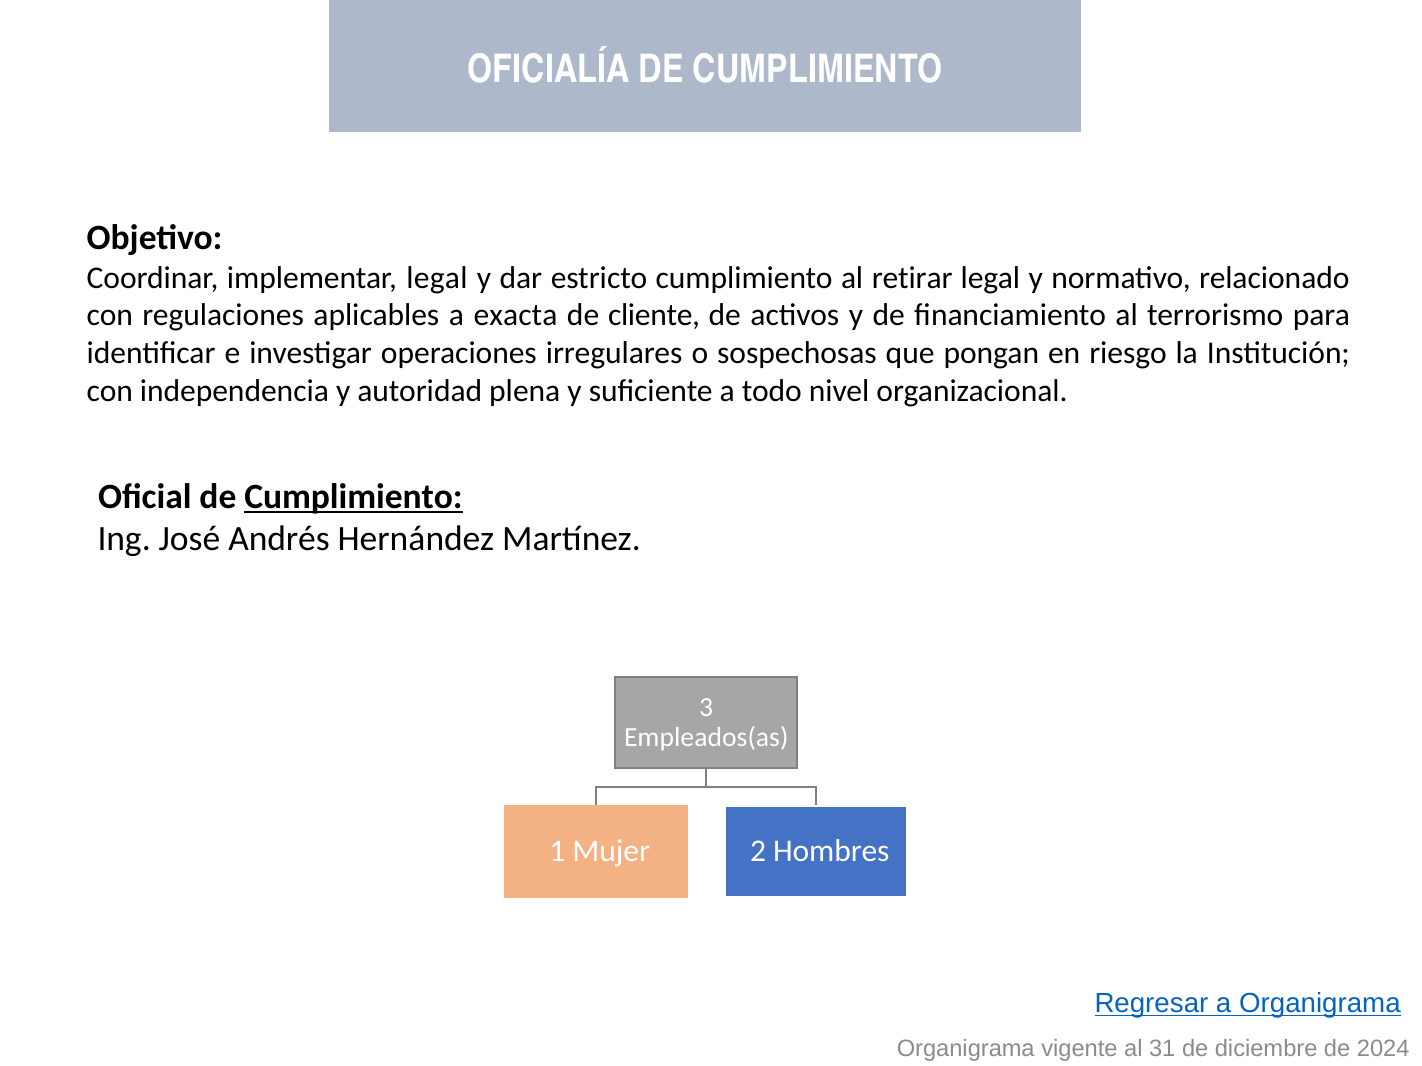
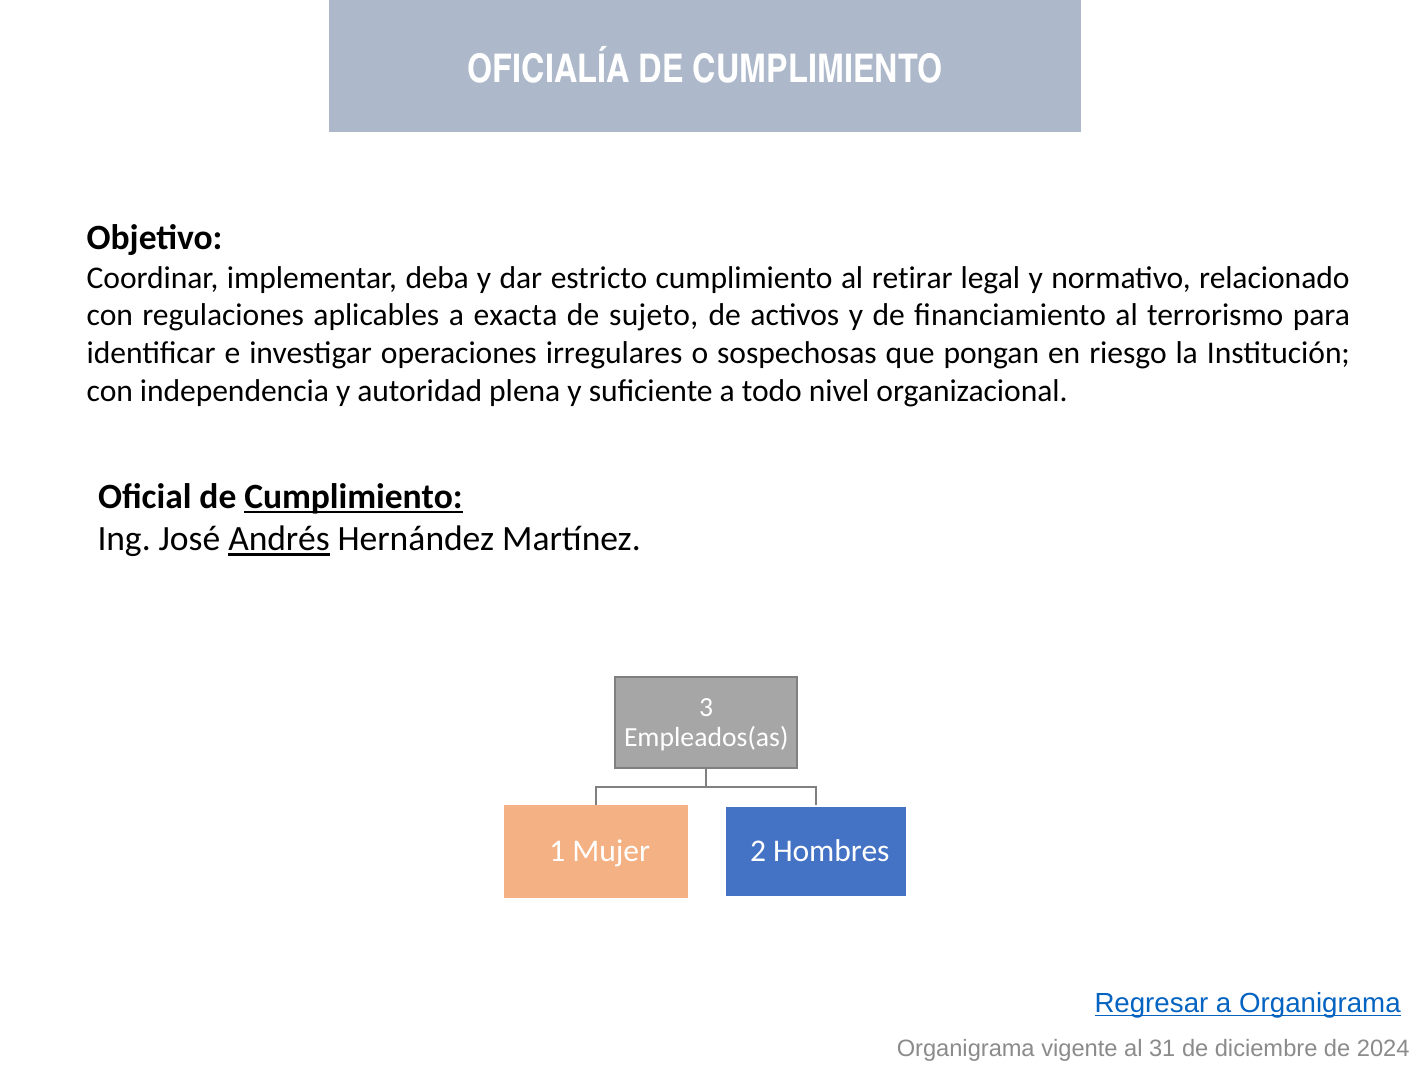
implementar legal: legal -> deba (437, 278)
cliente: cliente -> sujeto (654, 316)
Andrés underline: none -> present (279, 539)
